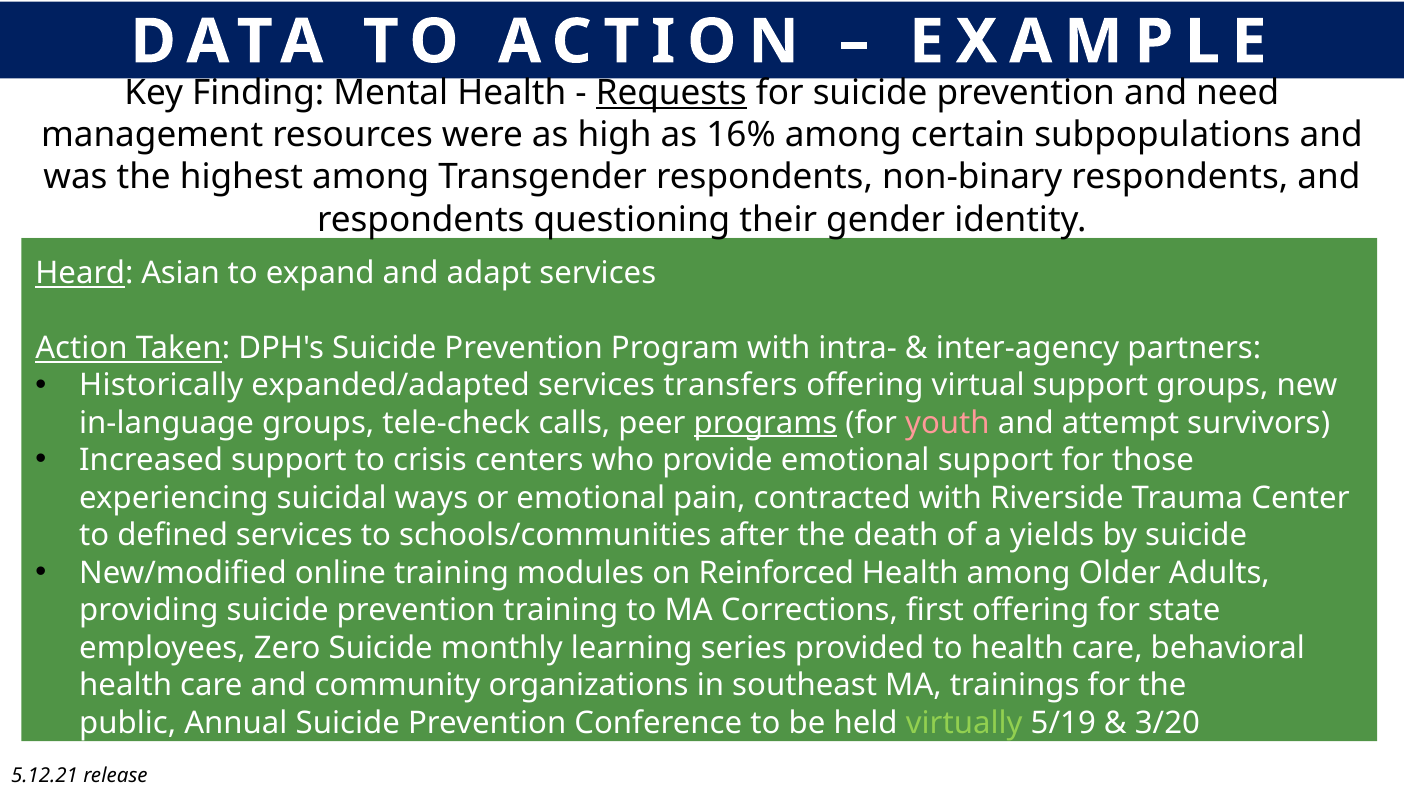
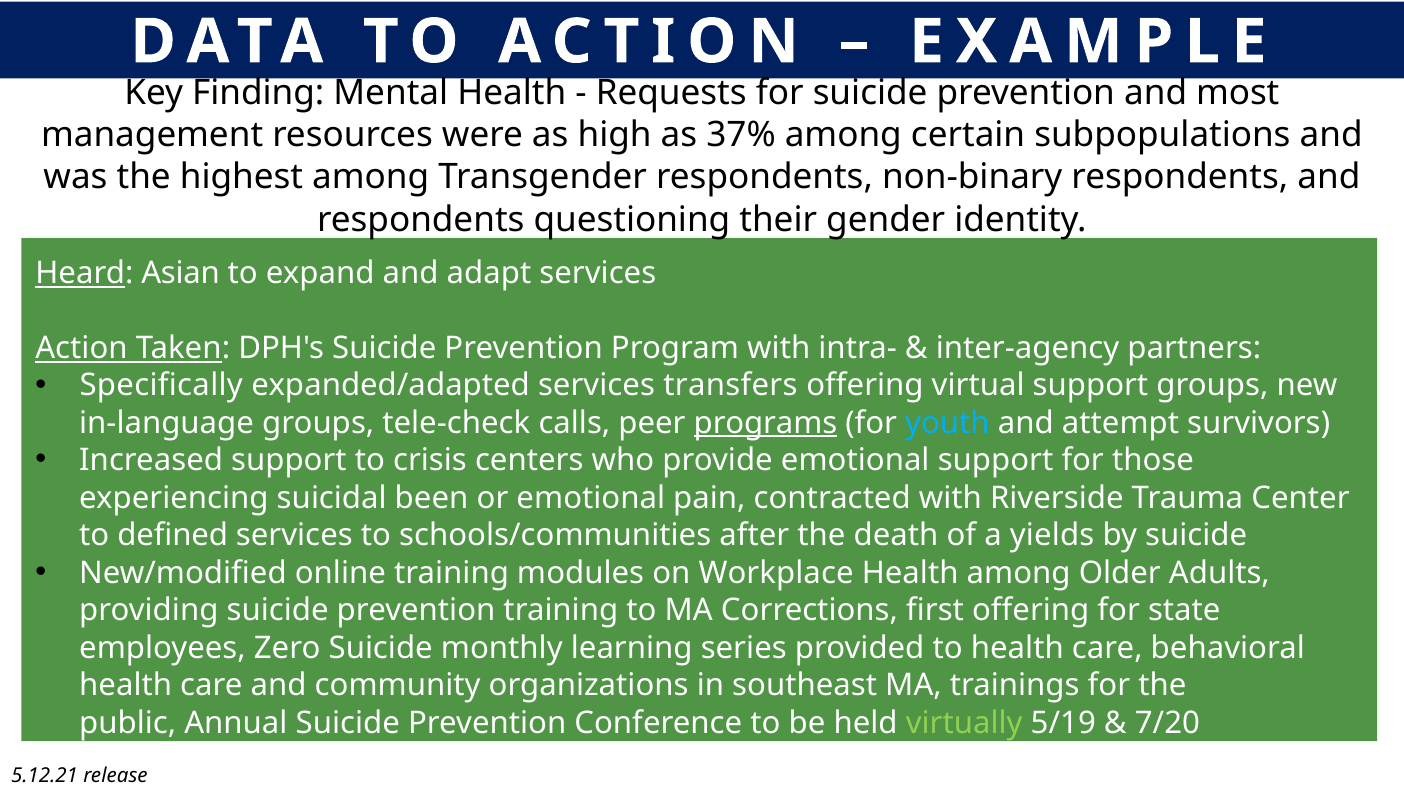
Requests underline: present -> none (671, 93)
need: need -> most (1238, 93)
16%: 16% -> 37% (741, 135)
Historically: Historically -> Specifically (161, 385)
youth colour: pink -> light blue (947, 423)
ways: ways -> been (432, 498)
Reinforced: Reinforced -> Workplace (776, 573)
3/20: 3/20 -> 7/20 (1167, 723)
